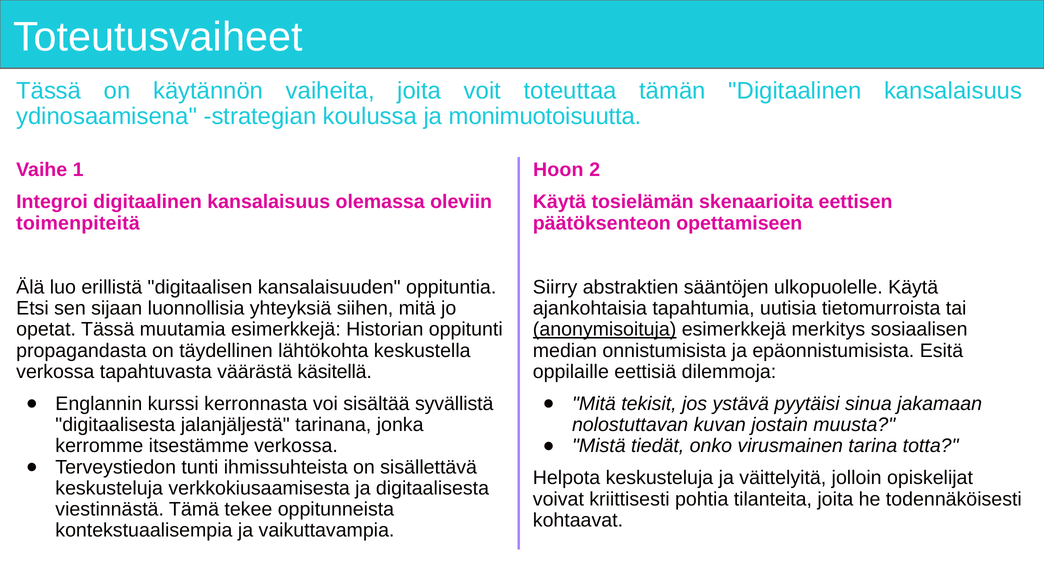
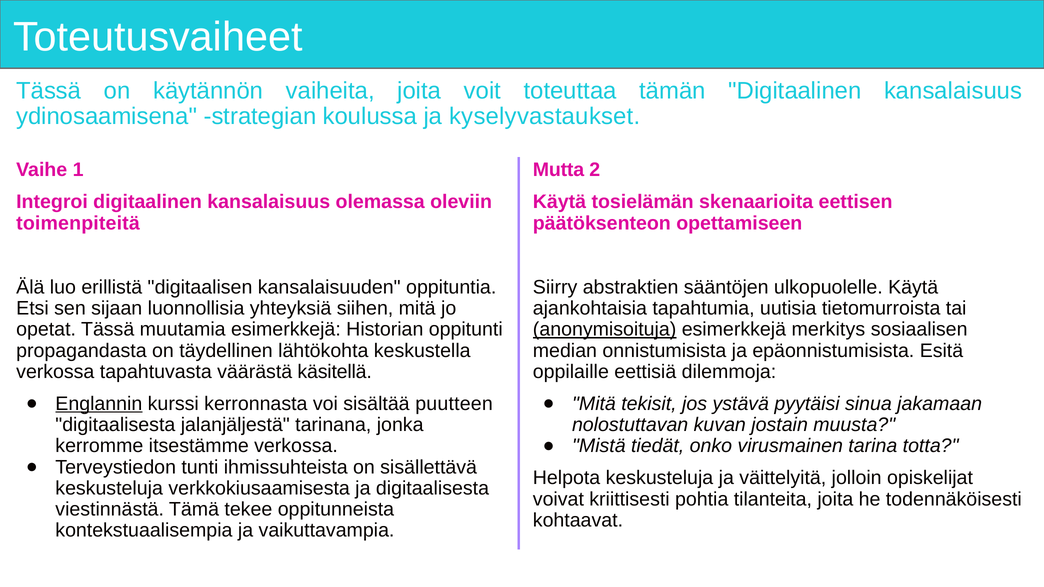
monimuotoisuutta: monimuotoisuutta -> kyselyvastaukset (545, 117)
Hoon: Hoon -> Mutta (558, 170)
Englannin underline: none -> present (99, 404)
syvällistä: syvällistä -> puutteen (454, 404)
